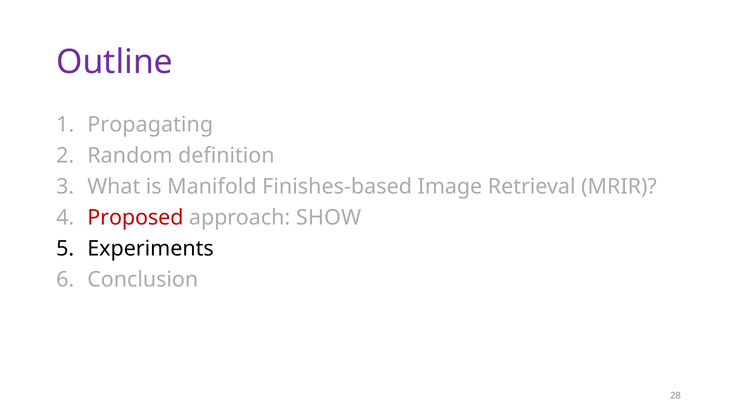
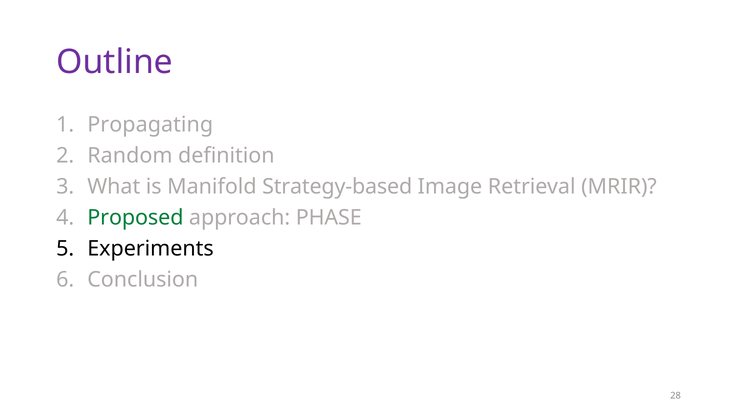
Finishes-based: Finishes-based -> Strategy-based (337, 186)
Proposed colour: red -> green (135, 217)
SHOW: SHOW -> PHASE (329, 217)
